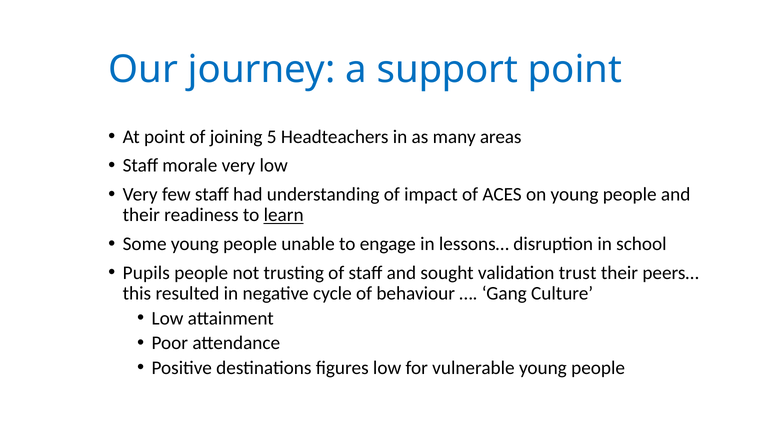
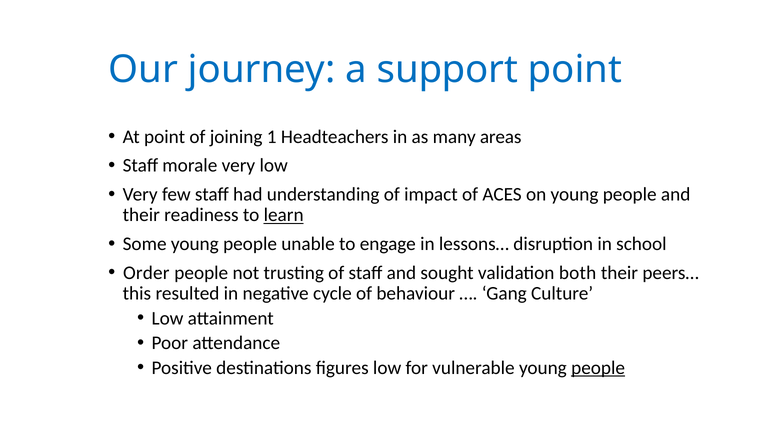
5: 5 -> 1 (272, 137)
Pupils: Pupils -> Order (146, 272)
trust: trust -> both (578, 272)
people underline: none -> present (598, 367)
